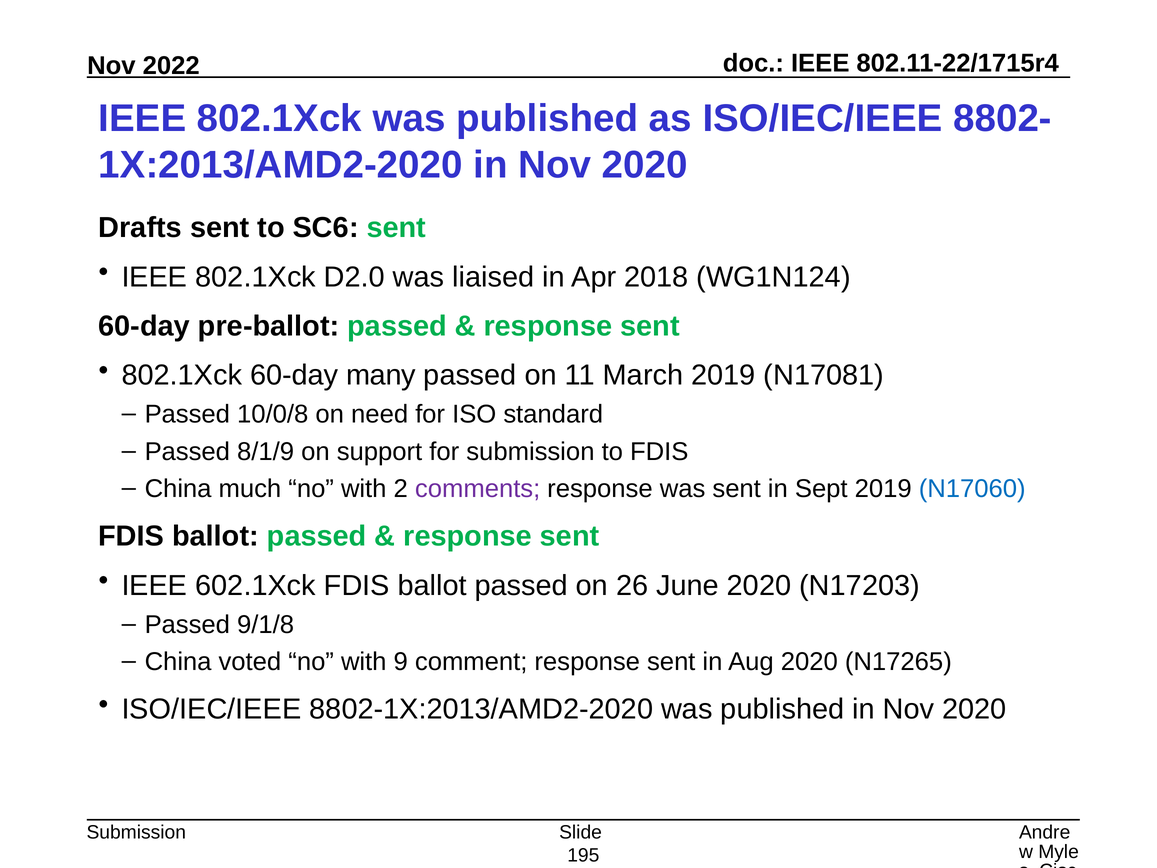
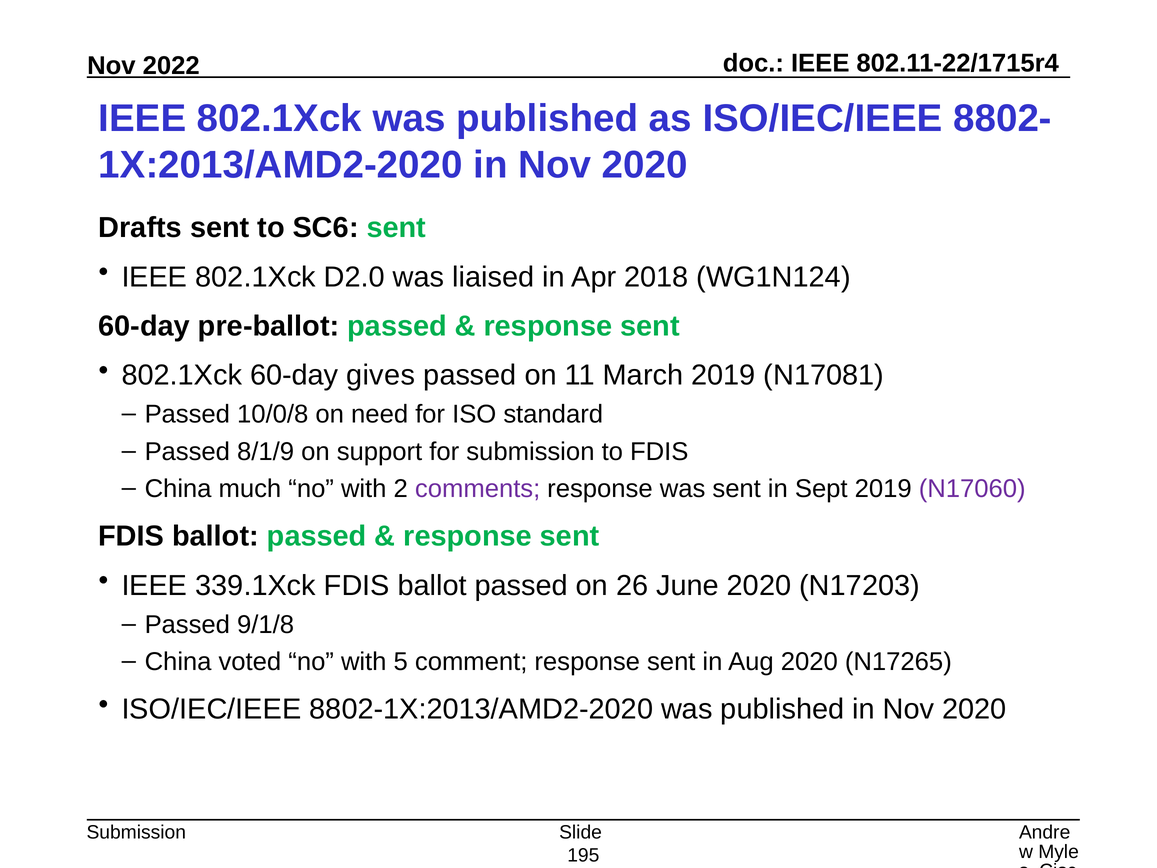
many: many -> gives (381, 375)
N17060 colour: blue -> purple (972, 489)
602.1Xck: 602.1Xck -> 339.1Xck (256, 585)
9: 9 -> 5 (401, 662)
